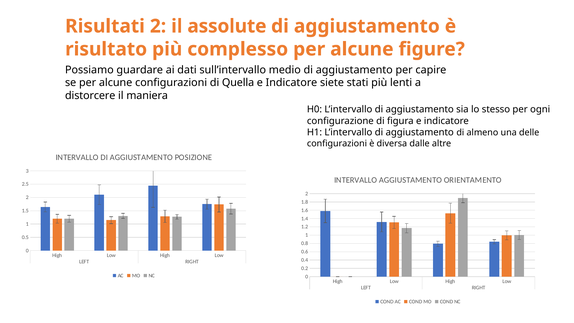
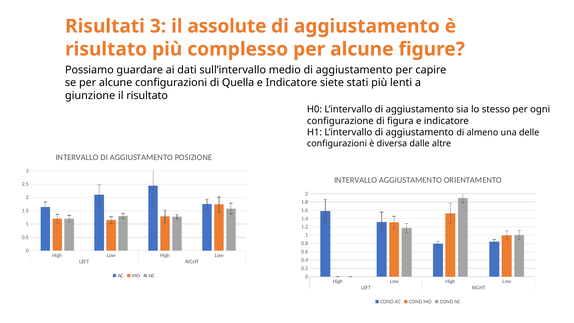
Risultati 2: 2 -> 3 (158, 26)
distorcere: distorcere -> giunzione (90, 96)
il maniera: maniera -> risultato (147, 96)
